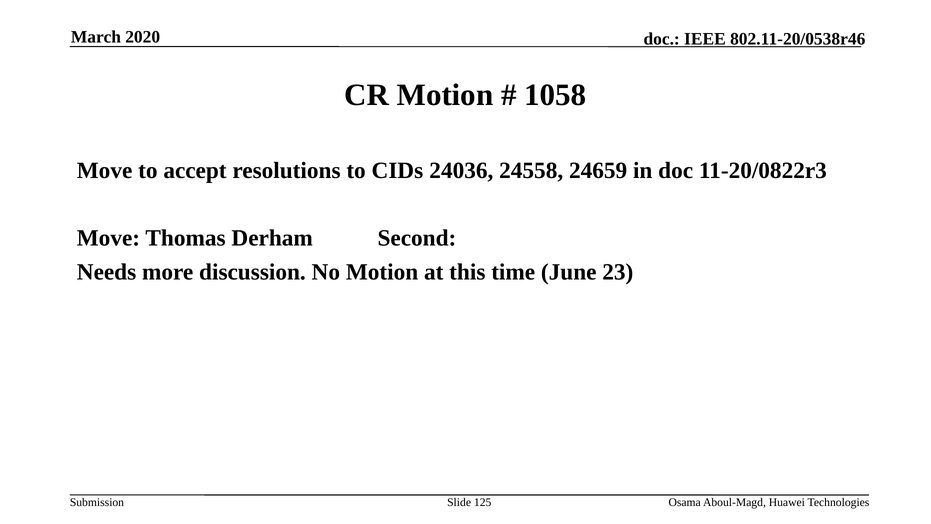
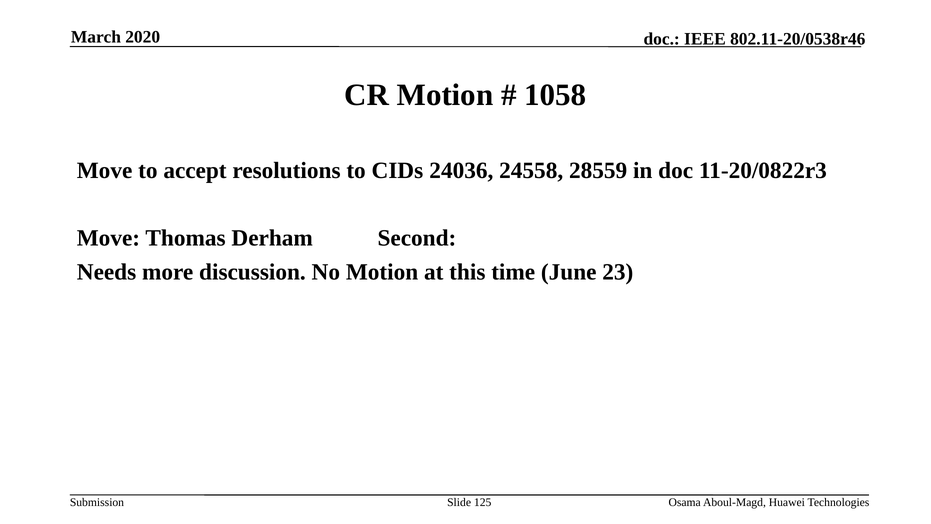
24659: 24659 -> 28559 (598, 170)
